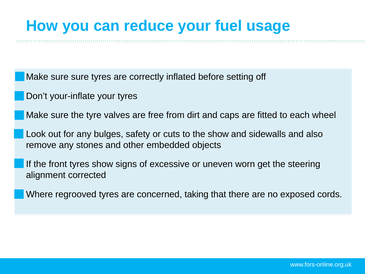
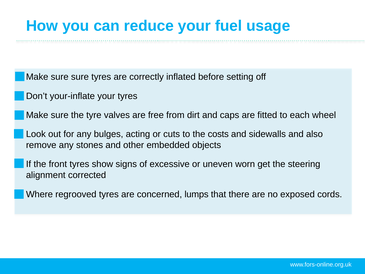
safety: safety -> acting (138, 134)
the show: show -> costs (218, 134)
taking: taking -> lumps (197, 194)
